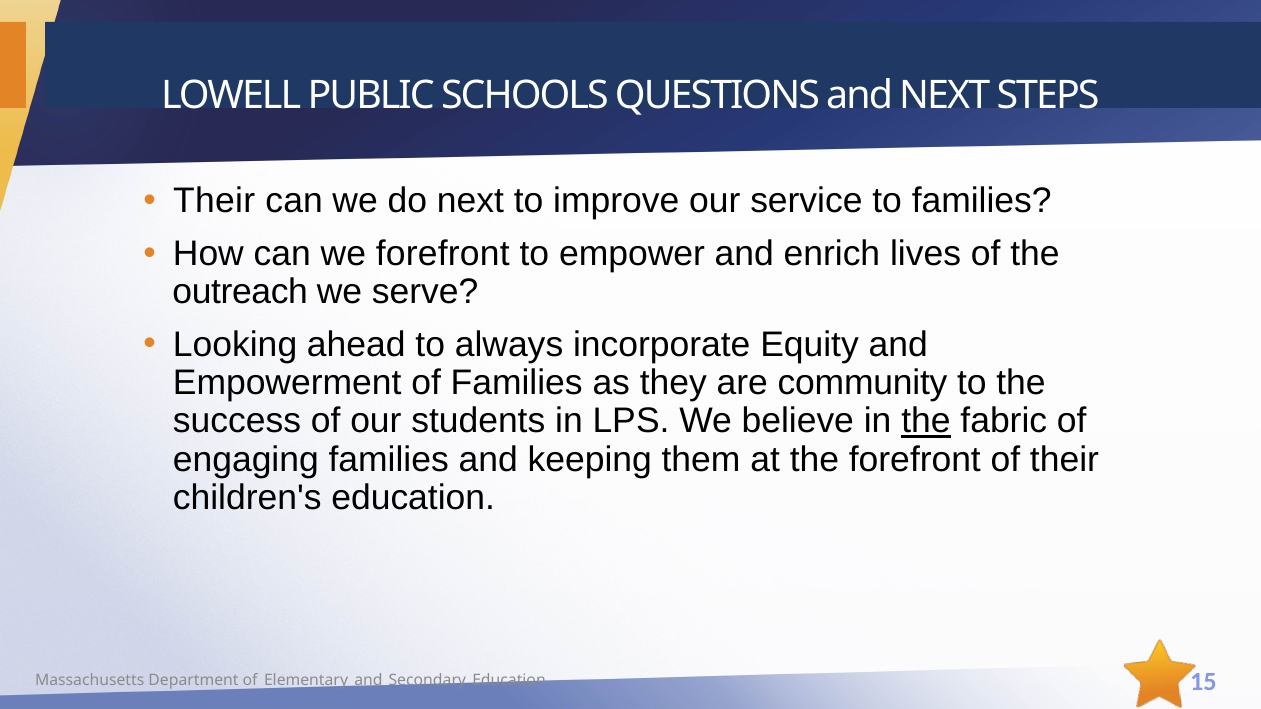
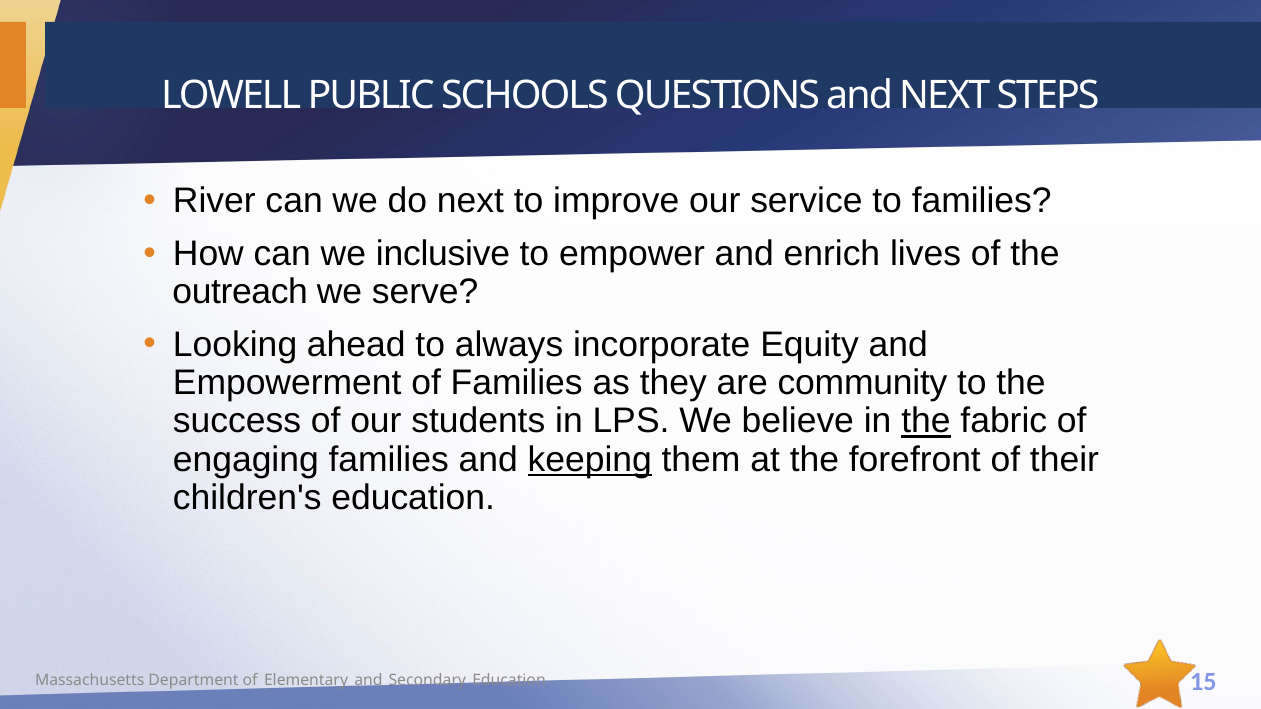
Their: Their -> River (214, 201)
we forefront: forefront -> inclusive (443, 254)
keeping underline: none -> present (590, 460)
